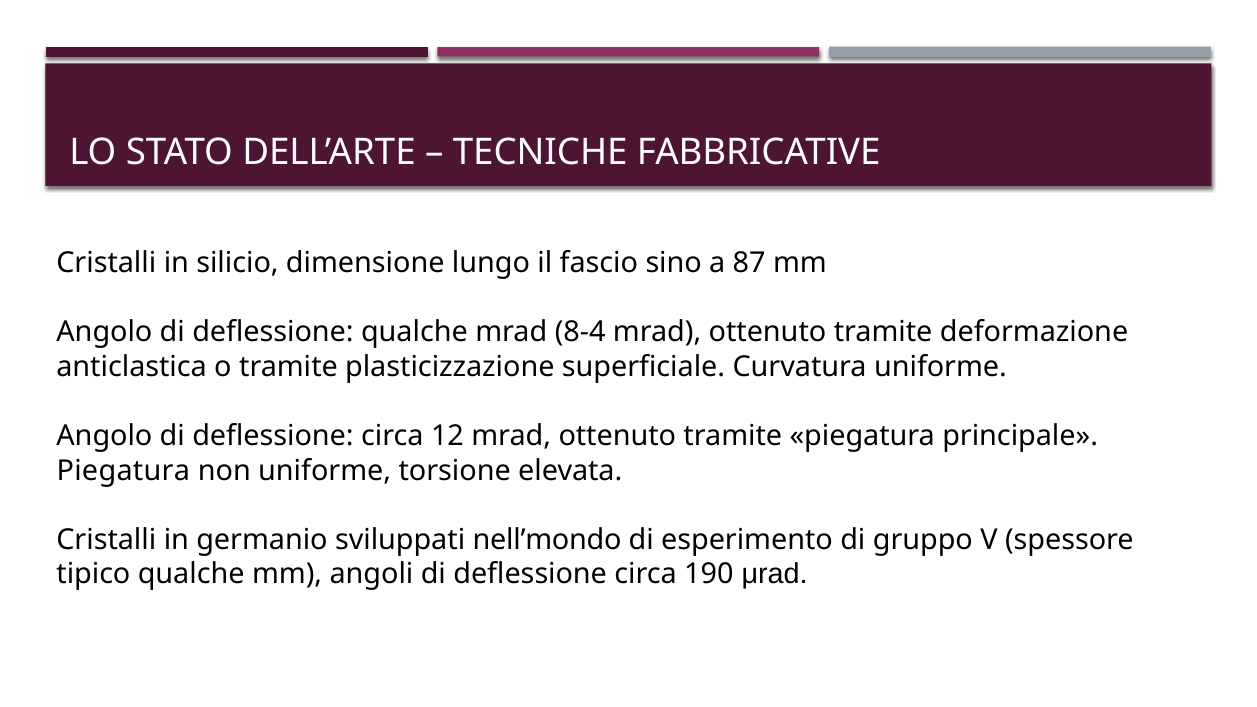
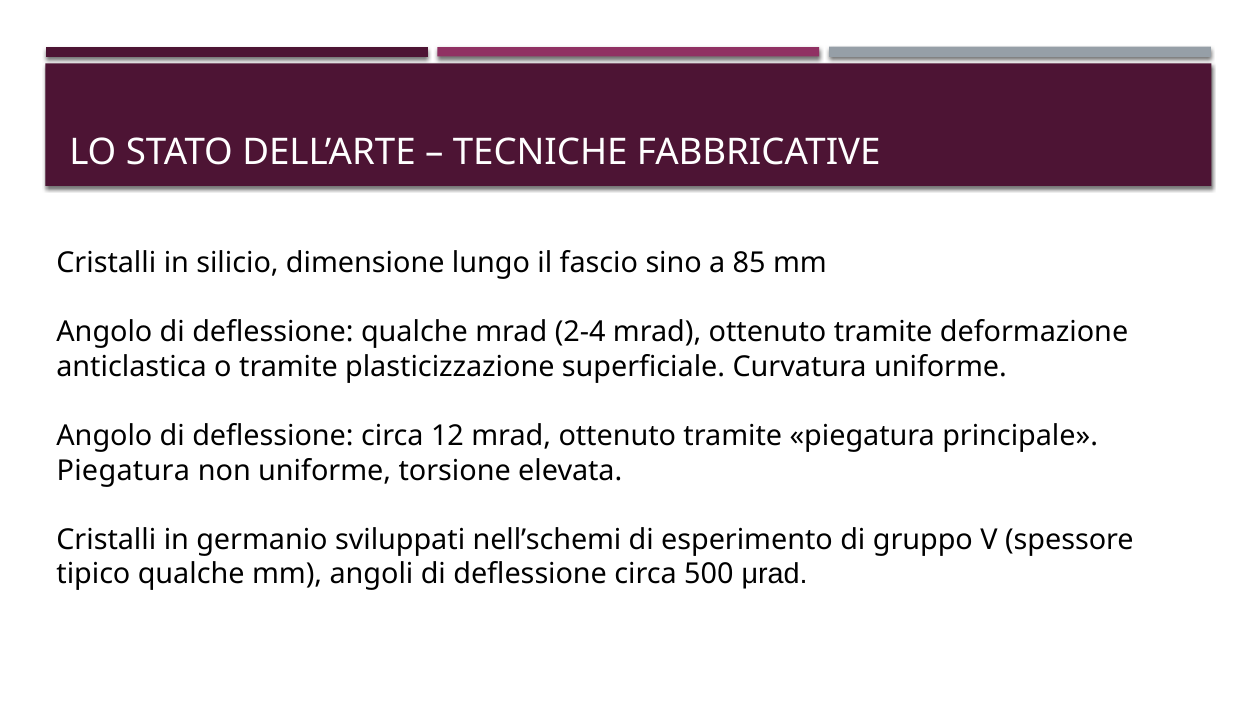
87: 87 -> 85 (749, 263)
8-4: 8-4 -> 2-4 (580, 333)
nell’mondo: nell’mondo -> nell’schemi (547, 540)
190: 190 -> 500 (709, 574)
